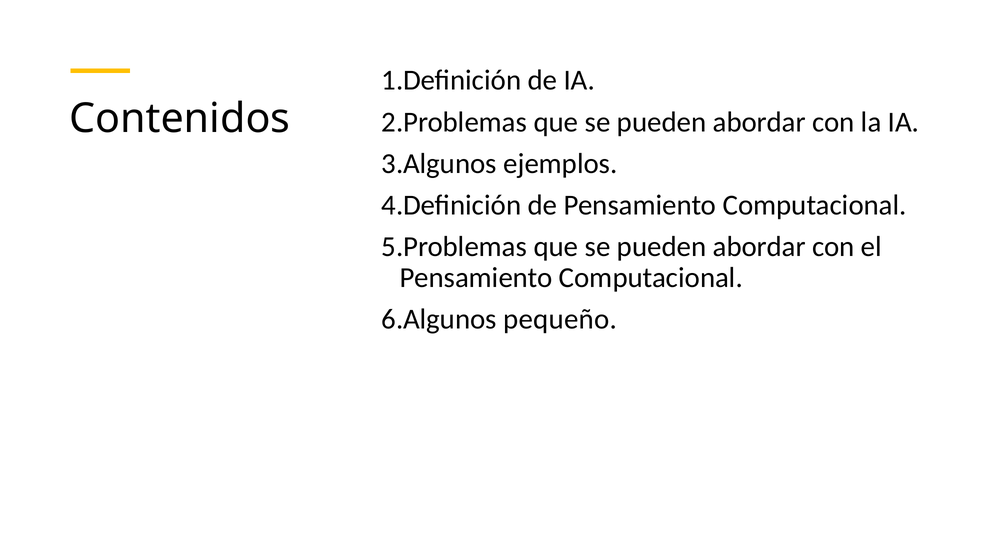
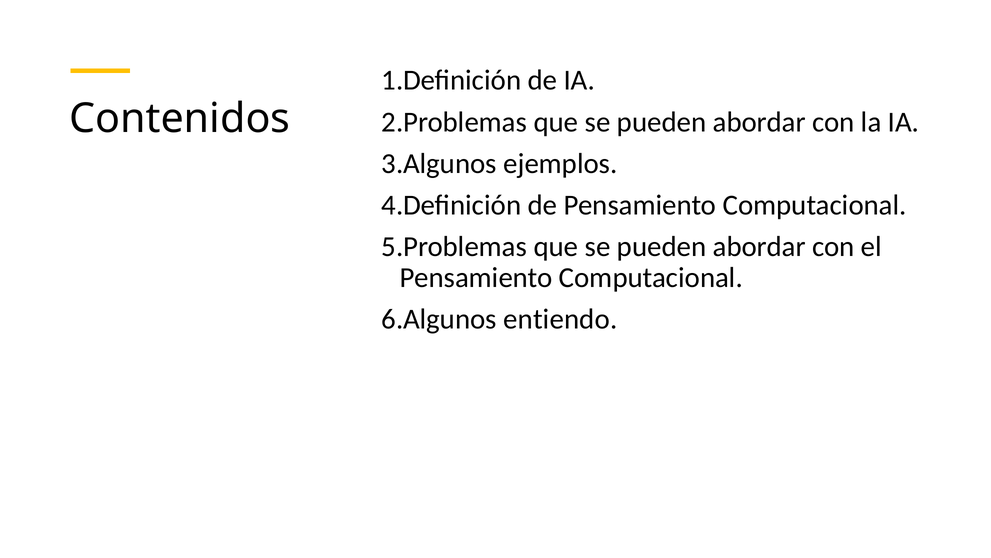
pequeño: pequeño -> entiendo (560, 319)
